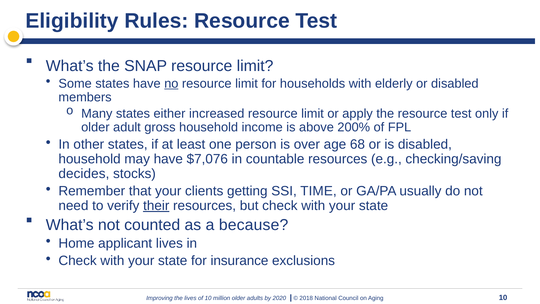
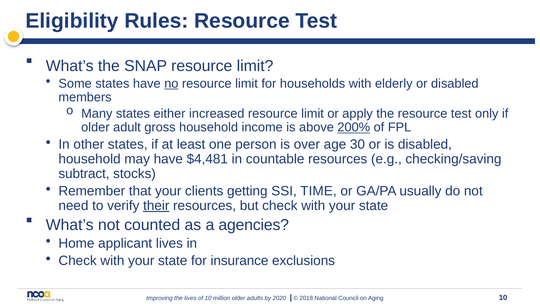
200% underline: none -> present (354, 127)
68: 68 -> 30 (357, 144)
$7,076: $7,076 -> $4,481 (207, 159)
decides: decides -> subtract (84, 174)
because: because -> agencies (254, 225)
